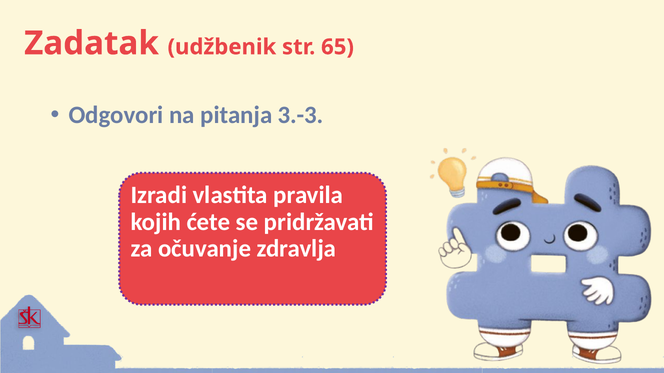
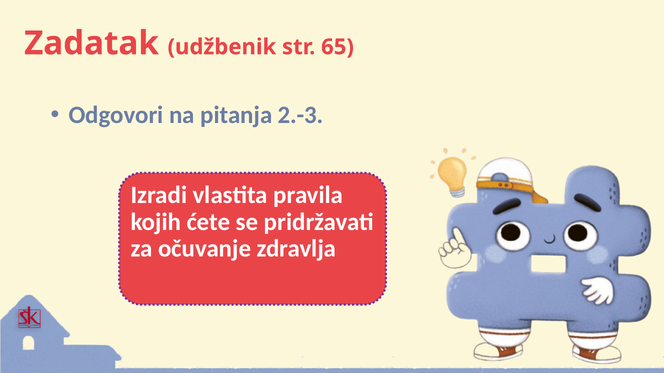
3.-3: 3.-3 -> 2.-3 (301, 115)
